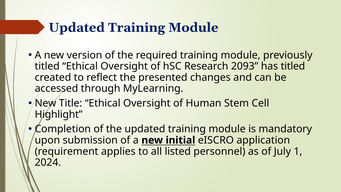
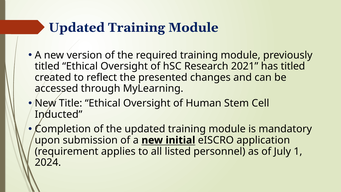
2093: 2093 -> 2021 (245, 66)
Highlight: Highlight -> Inducted (59, 114)
